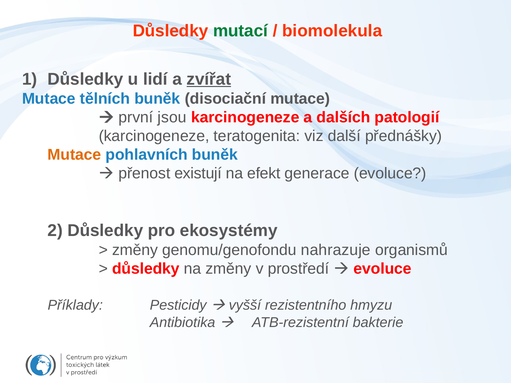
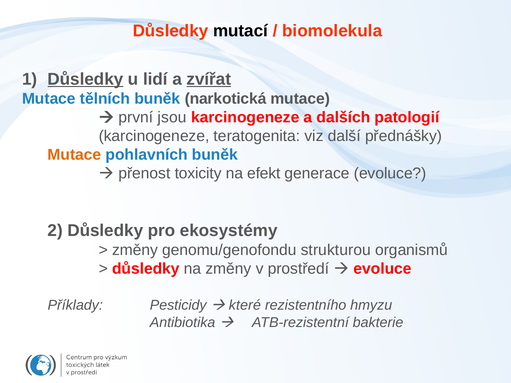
mutací colour: green -> black (240, 31)
Důsledky underline: none -> present (85, 79)
disociační: disociační -> narkotická (226, 99)
existují: existují -> toxicity (198, 174)
nahrazuje: nahrazuje -> strukturou (336, 250)
vyšší: vyšší -> které (245, 305)
